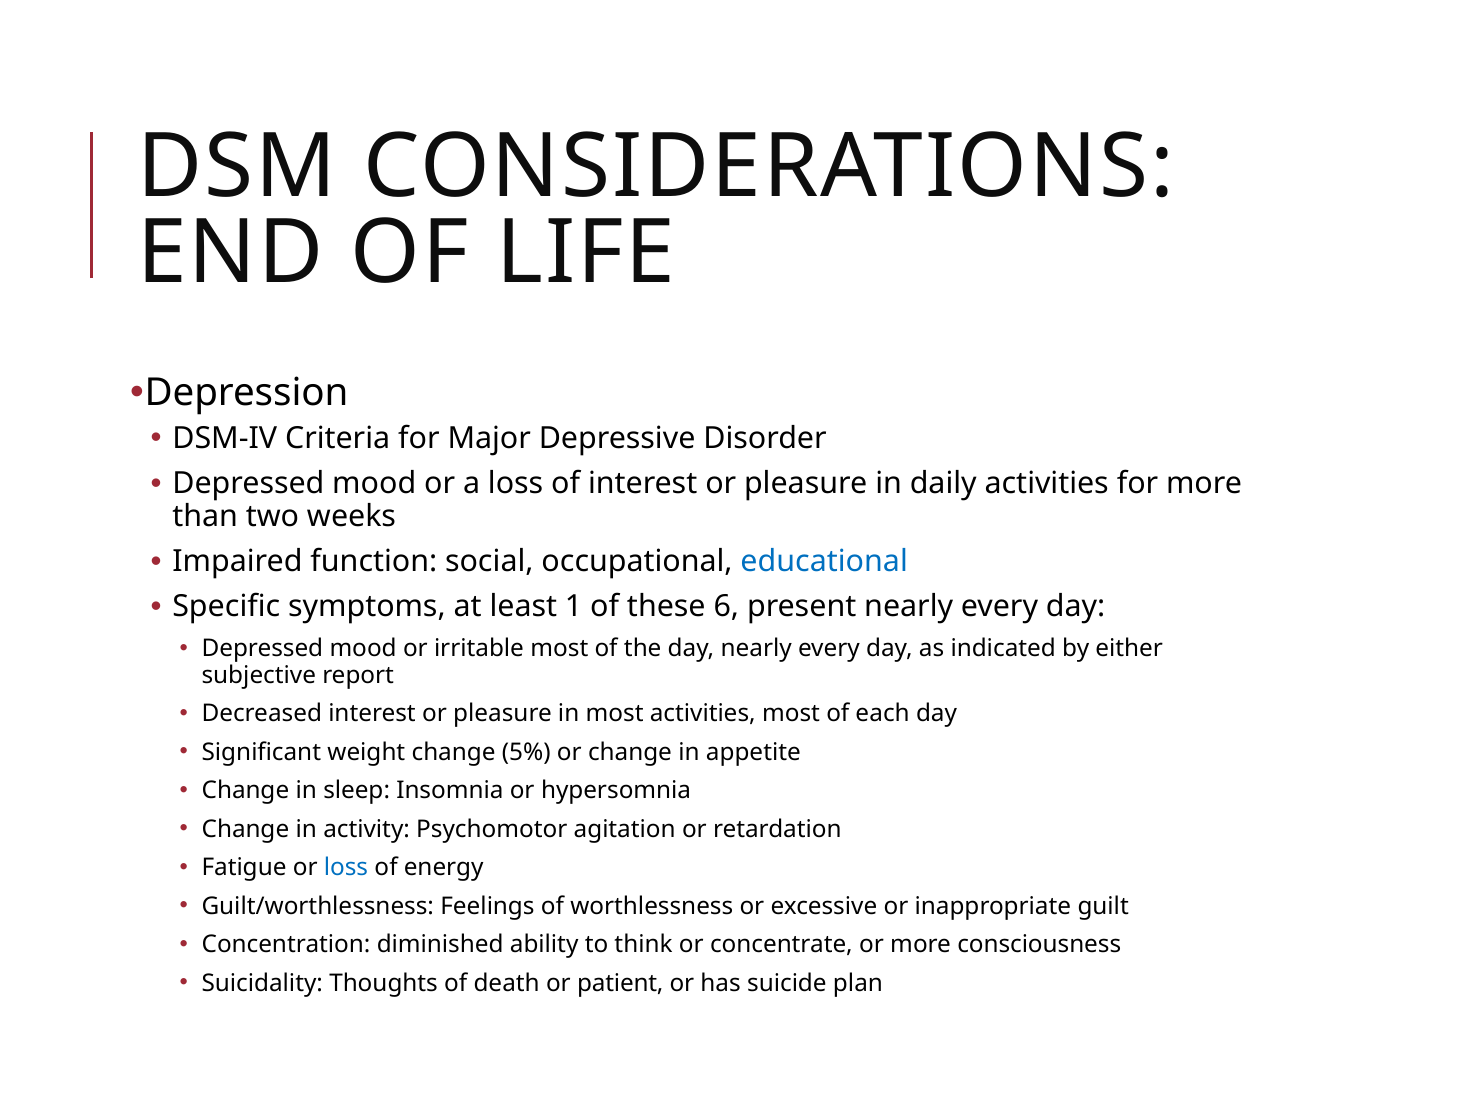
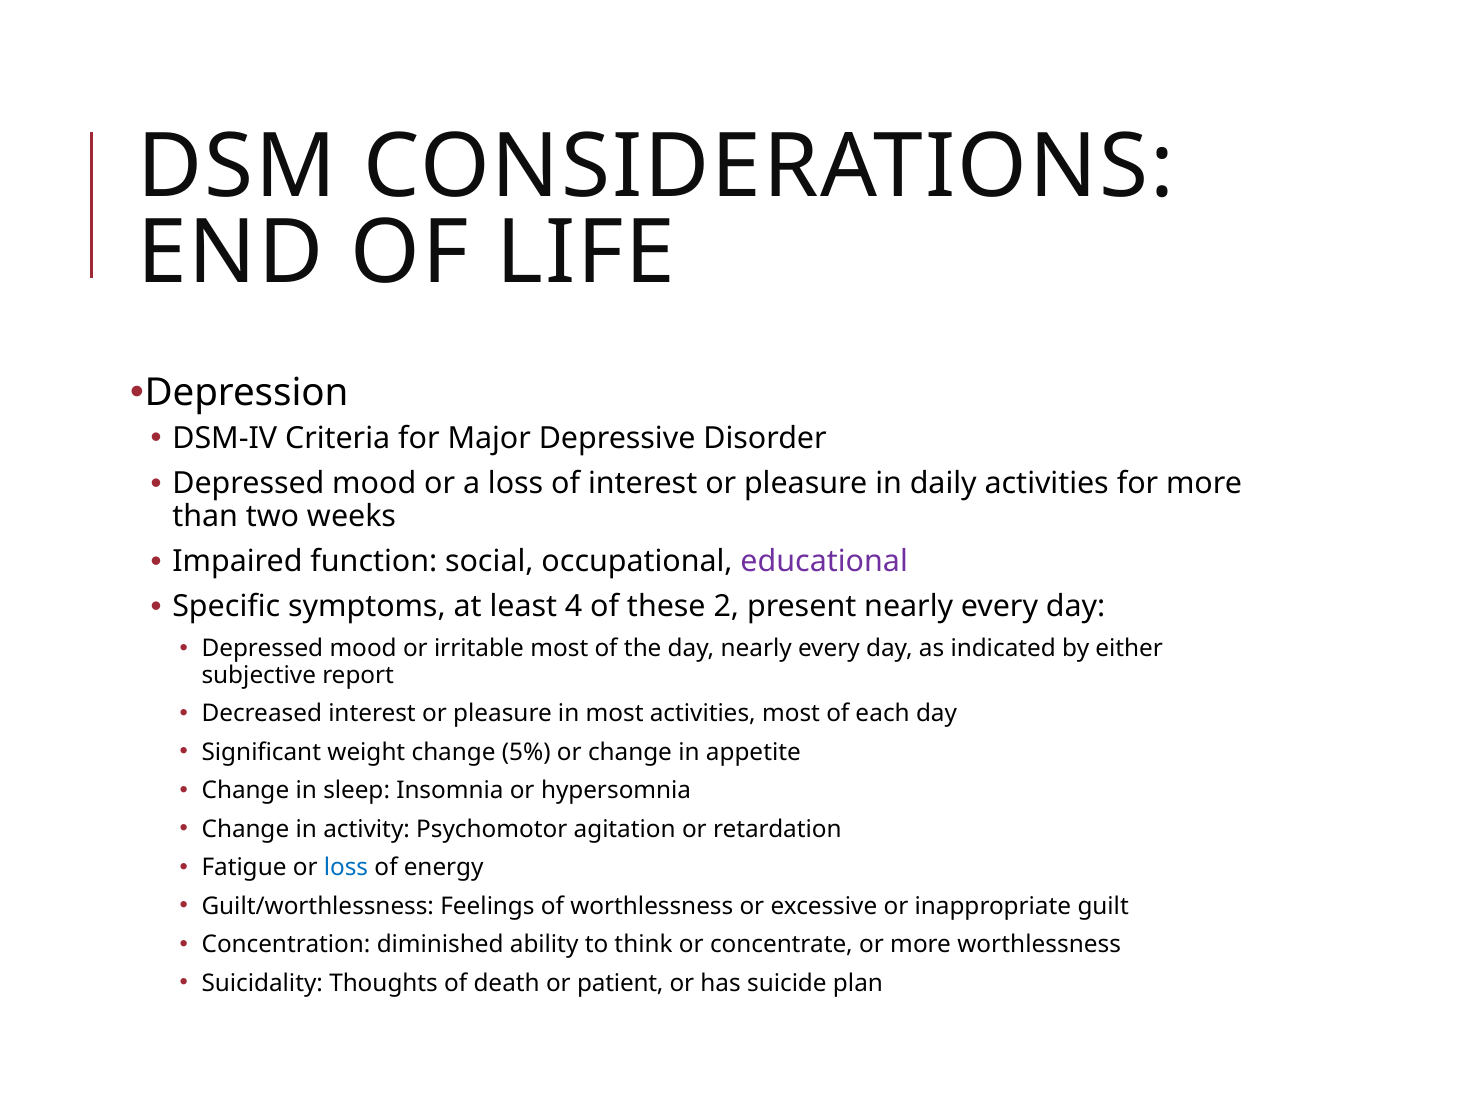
educational colour: blue -> purple (824, 562)
1: 1 -> 4 (574, 607)
6: 6 -> 2 (726, 607)
more consciousness: consciousness -> worthlessness (1039, 944)
